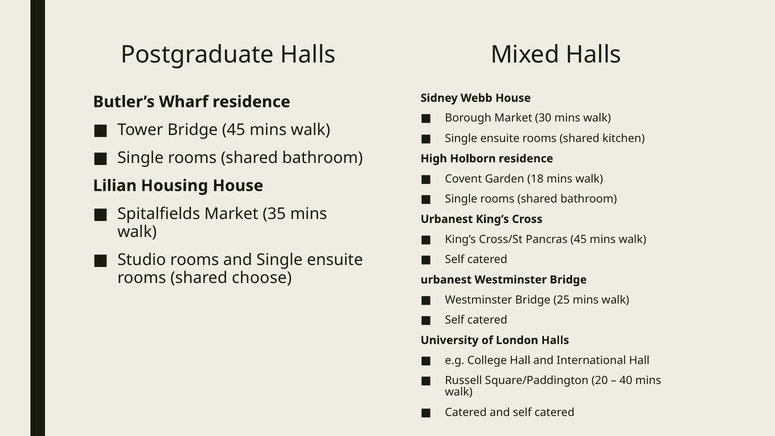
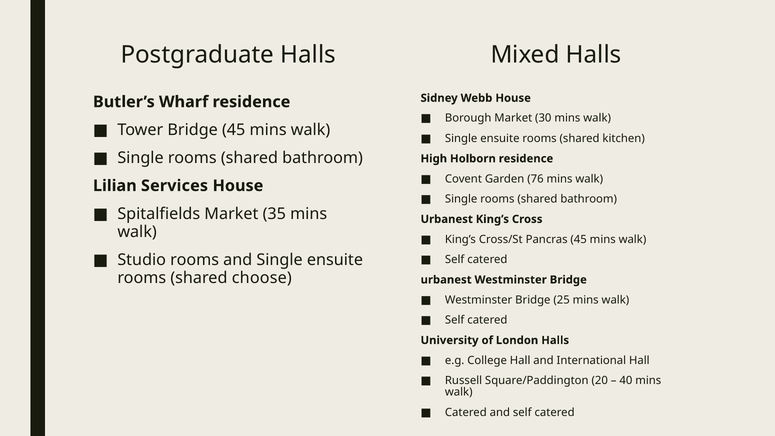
18: 18 -> 76 (535, 179)
Housing: Housing -> Services (174, 186)
